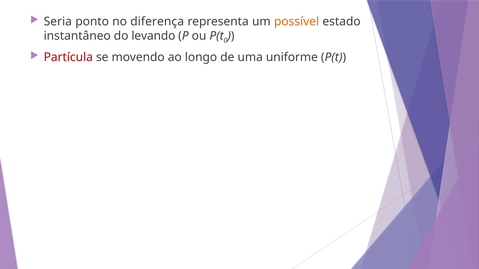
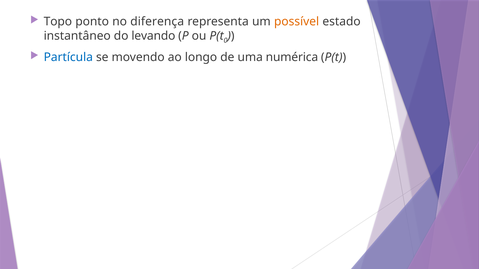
Seria: Seria -> Topo (58, 22)
Partícula colour: red -> blue (68, 57)
uniforme: uniforme -> numérica (292, 57)
